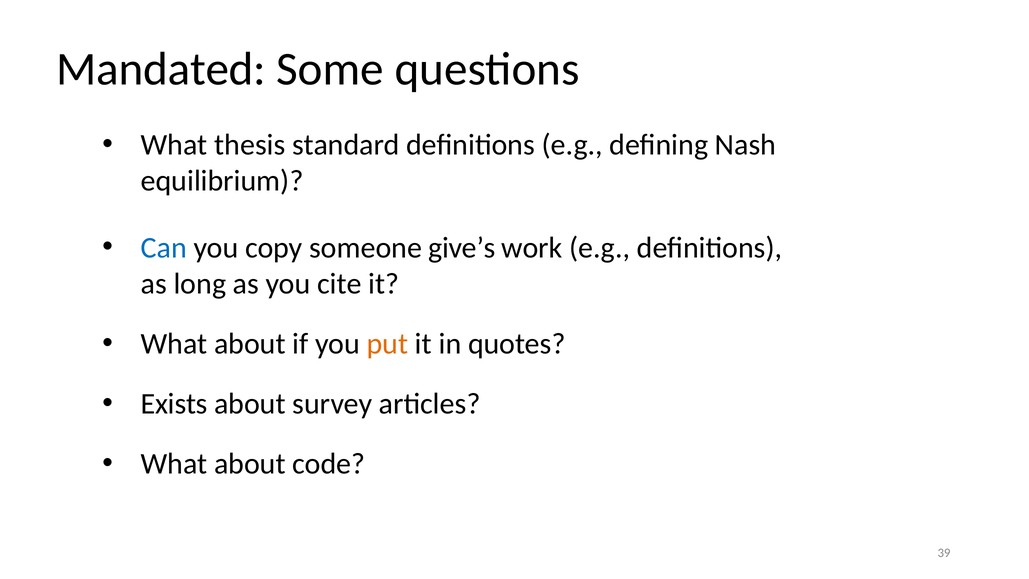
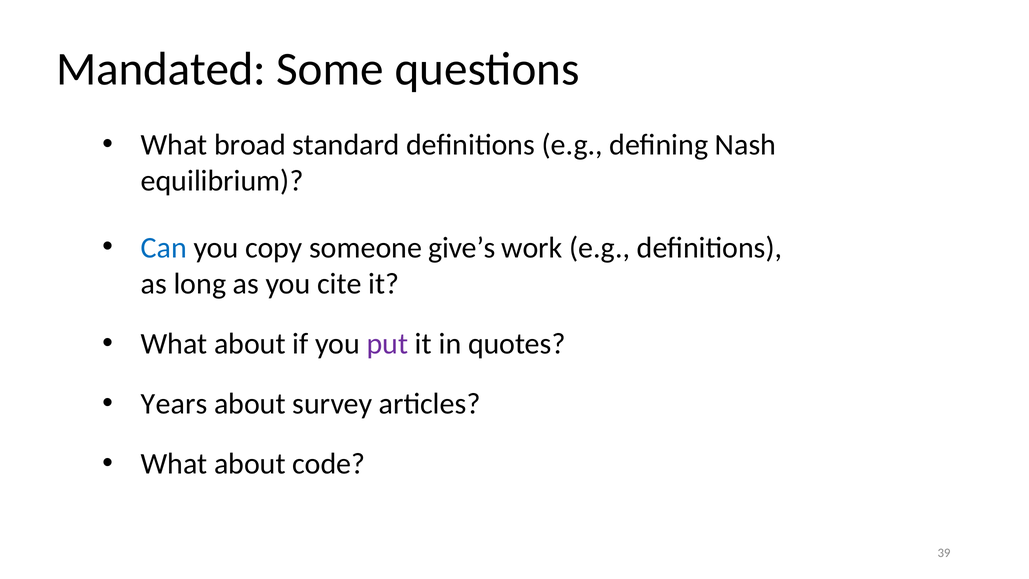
thesis: thesis -> broad (250, 145)
put colour: orange -> purple (387, 344)
Exists: Exists -> Years (174, 404)
